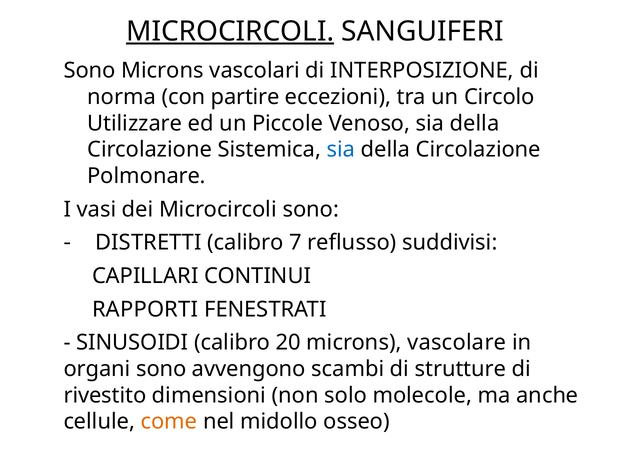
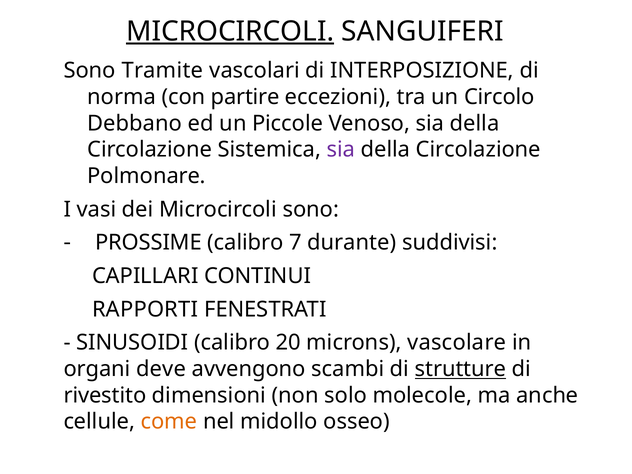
Sono Microns: Microns -> Tramite (162, 71)
Utilizzare: Utilizzare -> Debbano (135, 123)
sia colour: blue -> purple (341, 150)
DISTRETTI: DISTRETTI -> PROSSIME (148, 243)
reflusso: reflusso -> durante (352, 243)
organi sono: sono -> deve (161, 369)
strutture underline: none -> present (460, 369)
